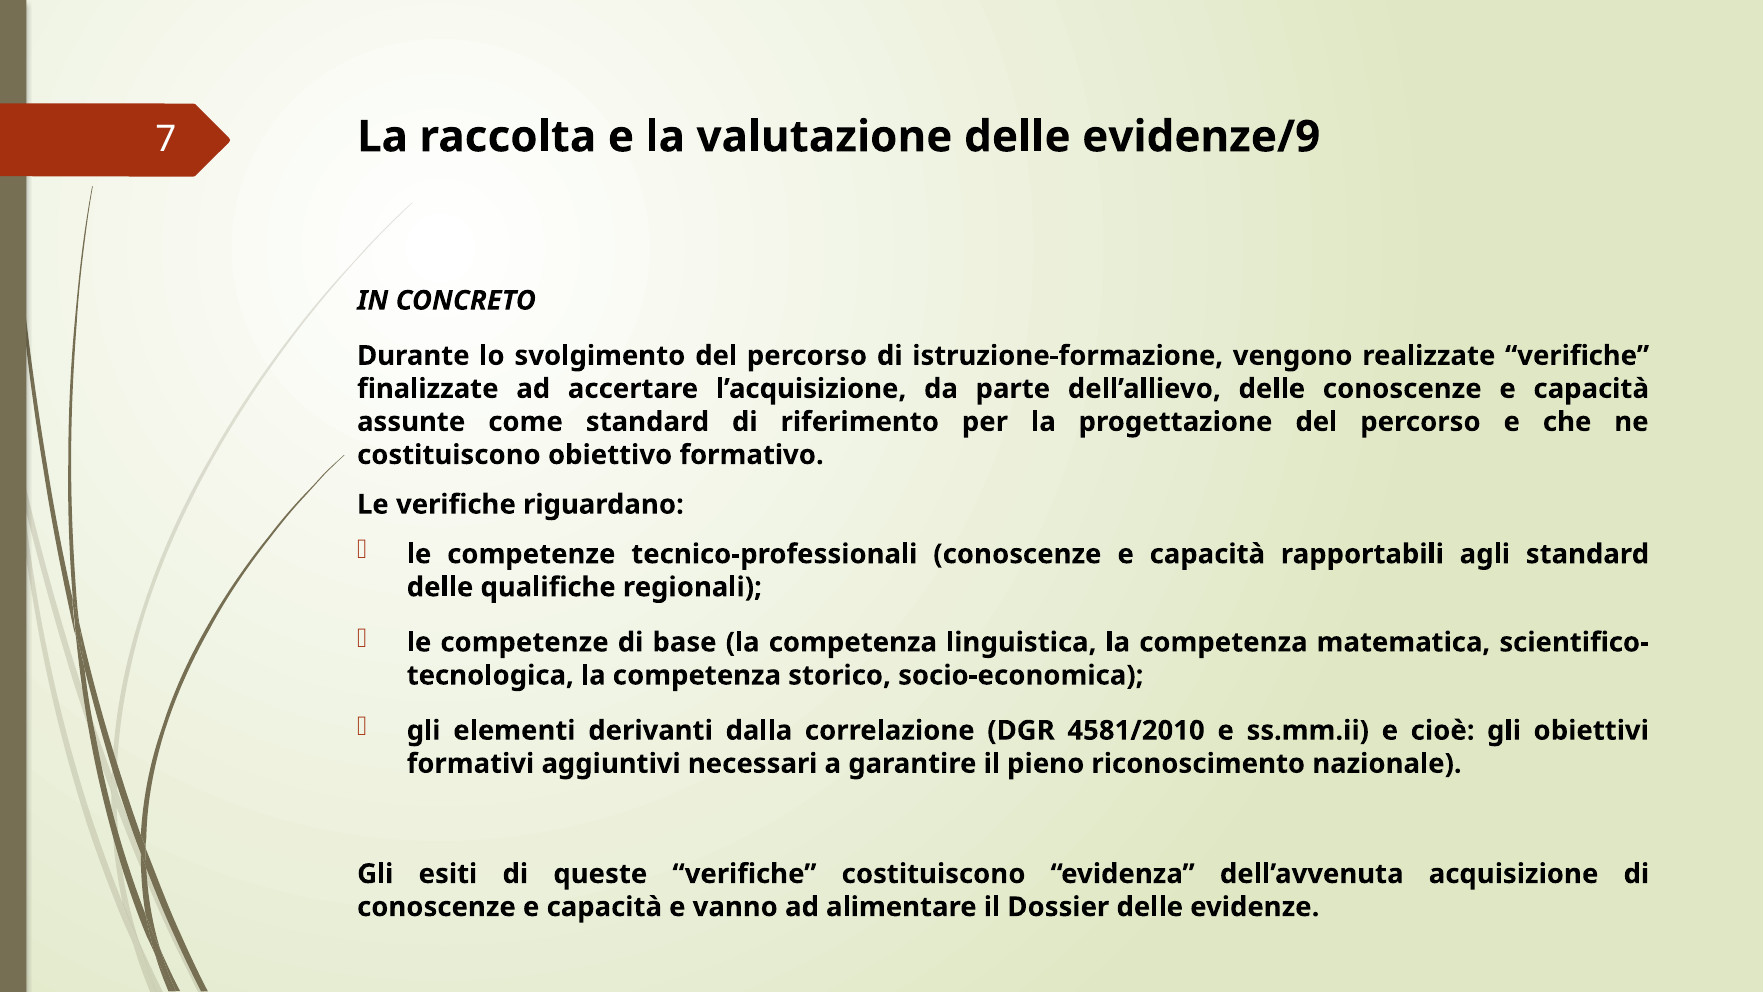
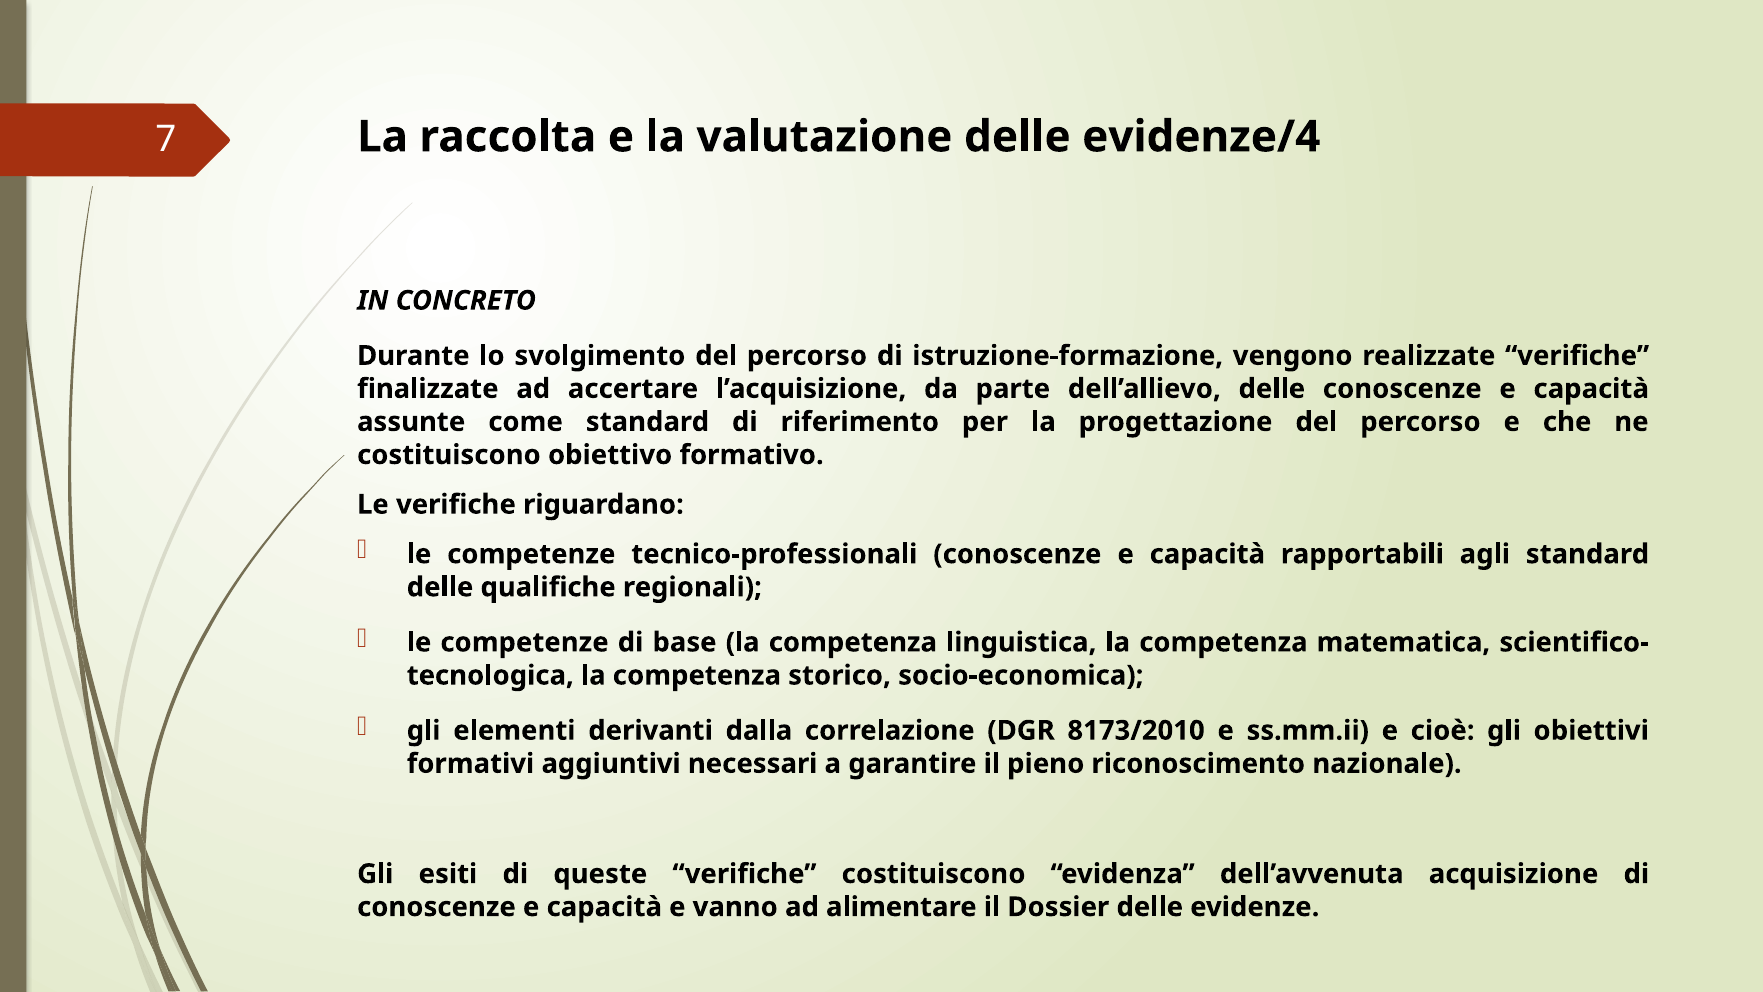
evidenze/9: evidenze/9 -> evidenze/4 (1201, 137)
4581/2010: 4581/2010 -> 8173/2010 (1136, 730)
